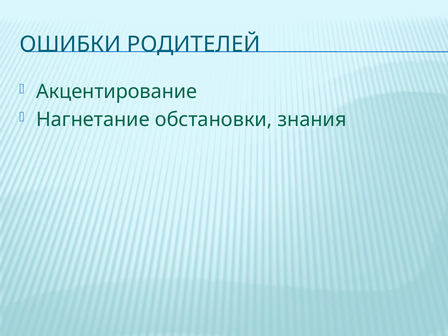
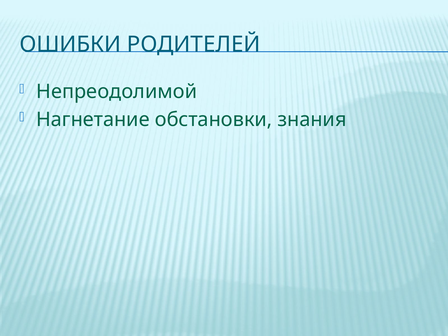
Акцентирование: Акцентирование -> Непреодолимой (117, 92)
